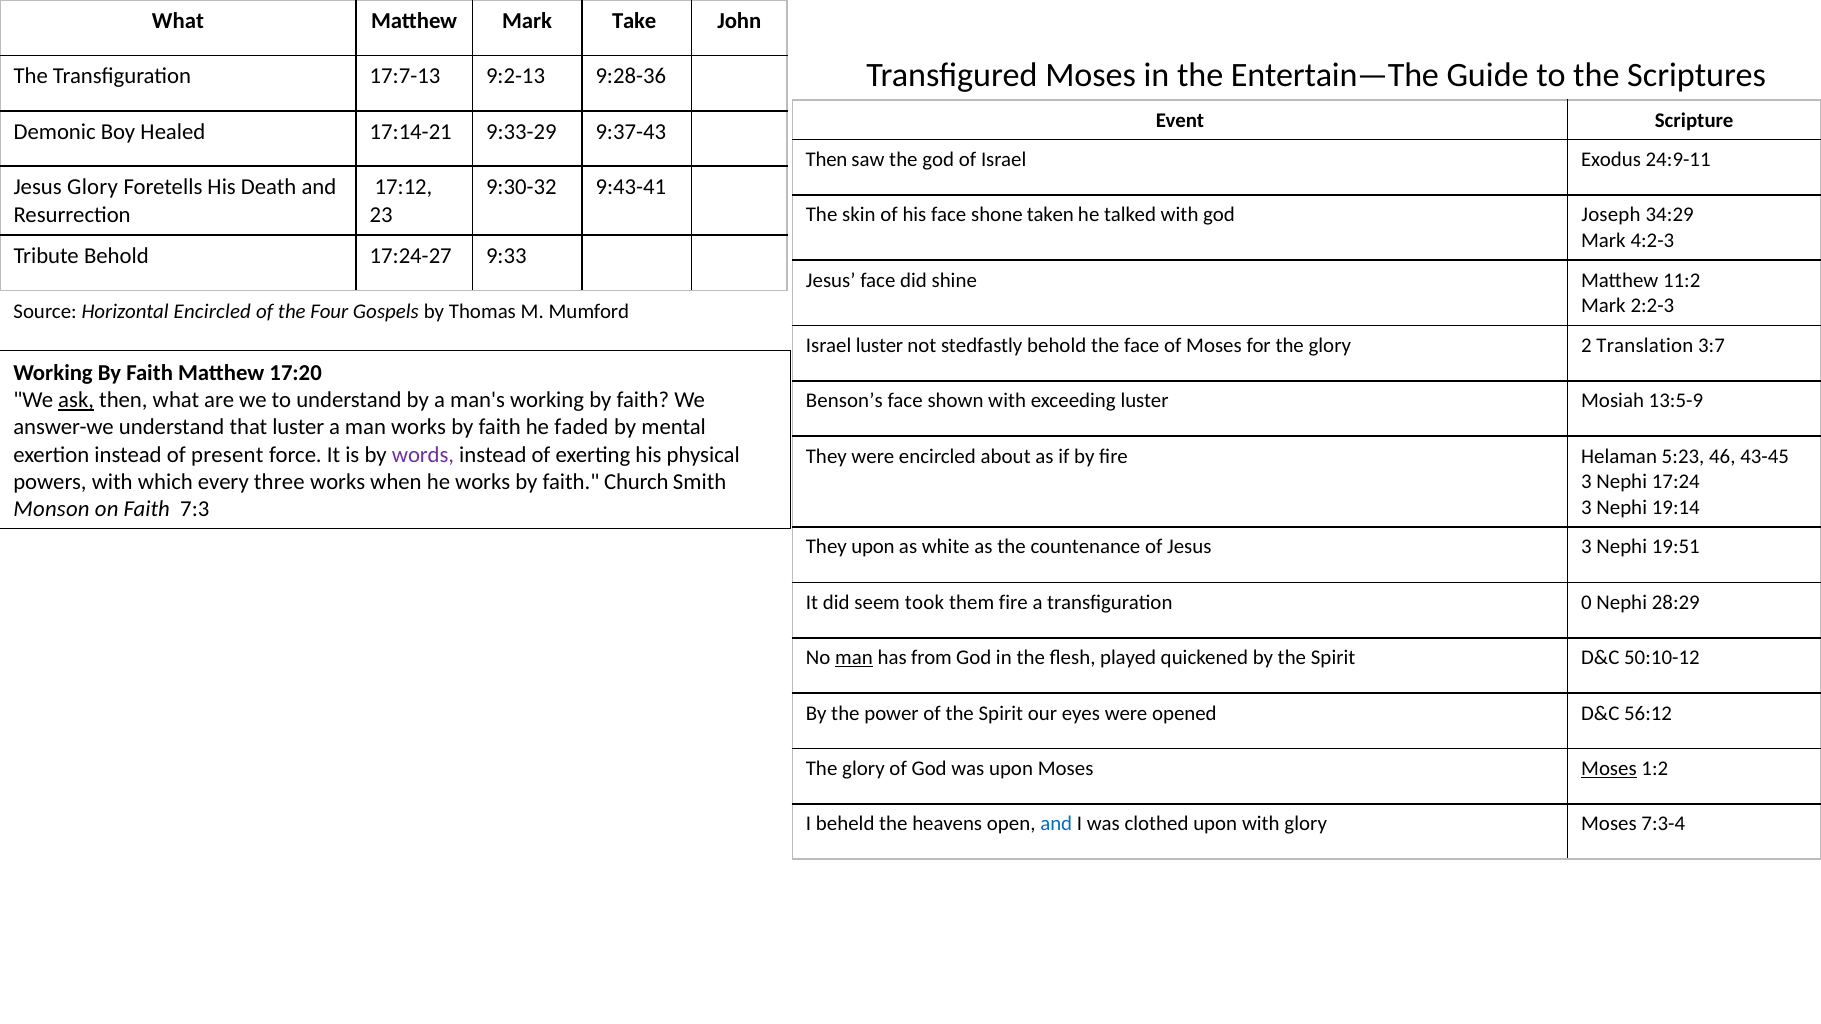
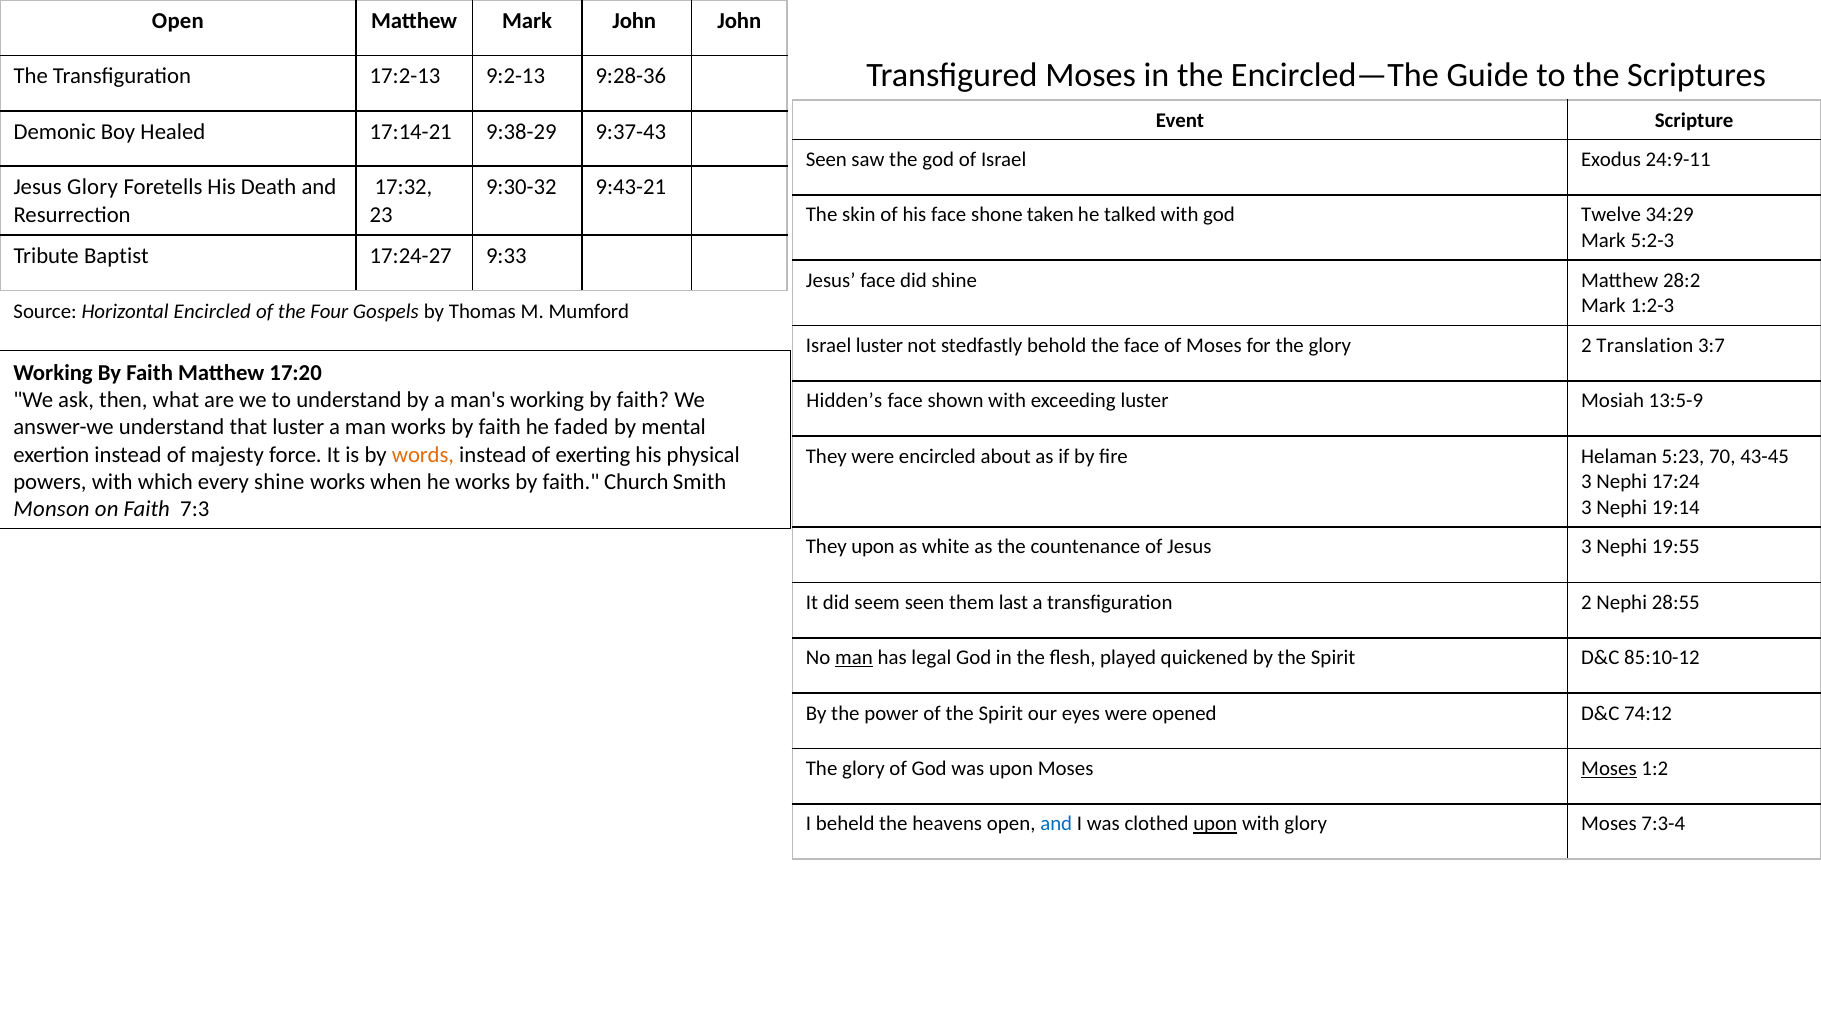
What: What -> Open (178, 21)
Mark Take: Take -> John (634, 21)
Entertain—The: Entertain—The -> Encircled—The (1335, 75)
17:7-13: 17:7-13 -> 17:2-13 (405, 76)
9:33-29: 9:33-29 -> 9:38-29 (521, 132)
Then: Then -> Seen (826, 160)
17:12: 17:12 -> 17:32 (404, 187)
9:43-41: 9:43-41 -> 9:43-21 (631, 187)
Joseph: Joseph -> Twelve (1611, 215)
4:2-3: 4:2-3 -> 5:2-3 (1652, 241)
Tribute Behold: Behold -> Baptist (116, 256)
11:2: 11:2 -> 28:2 (1682, 280)
2:2-3: 2:2-3 -> 1:2-3 (1652, 306)
ask underline: present -> none (76, 400)
Benson’s: Benson’s -> Hidden’s (844, 401)
present: present -> majesty (227, 455)
words colour: purple -> orange (423, 455)
46: 46 -> 70 (1722, 456)
every three: three -> shine (279, 482)
19:51: 19:51 -> 19:55 (1676, 547)
seem took: took -> seen (925, 603)
them fire: fire -> last (1013, 603)
transfiguration 0: 0 -> 2 (1586, 603)
28:29: 28:29 -> 28:55 (1676, 603)
from: from -> legal (931, 658)
50:10-12: 50:10-12 -> 85:10-12 (1662, 658)
56:12: 56:12 -> 74:12 (1648, 713)
upon underline: none -> present (1215, 824)
